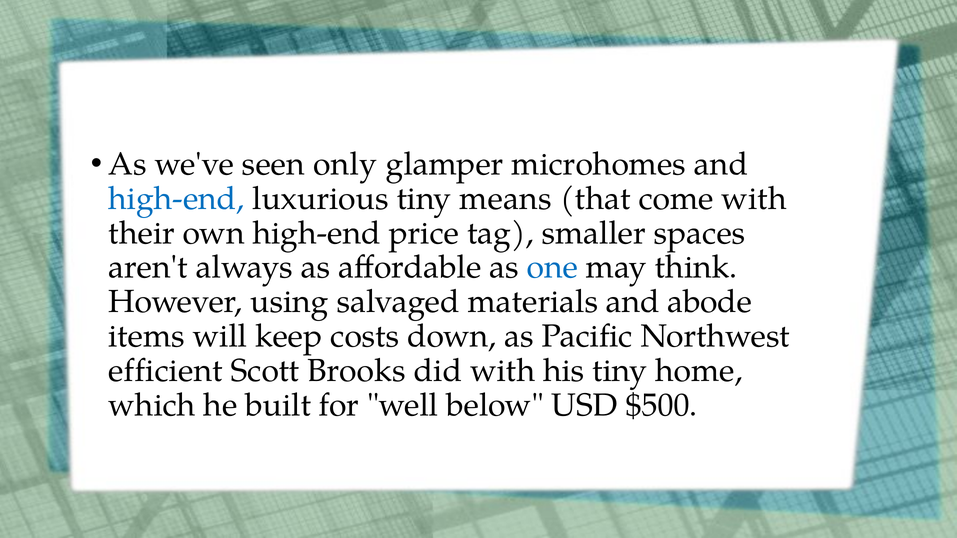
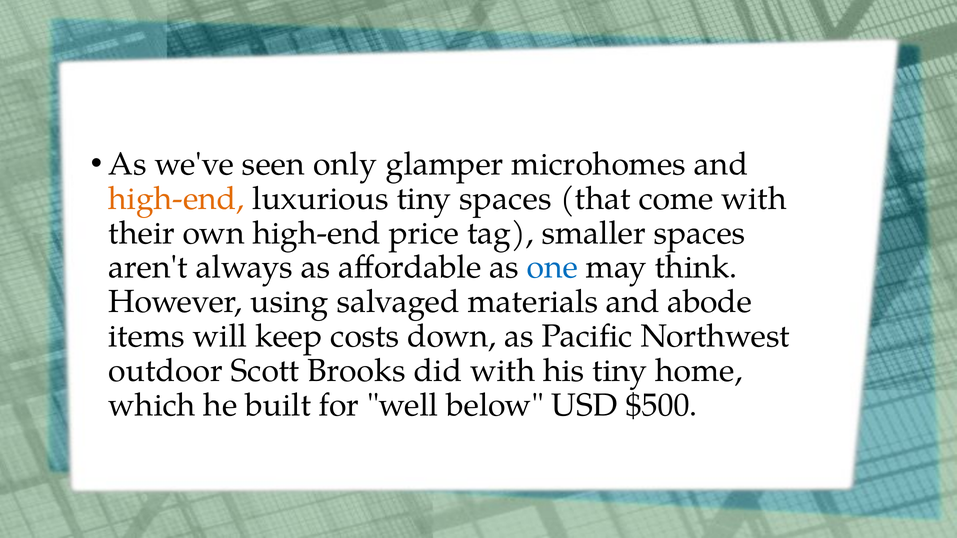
high-end colour: blue -> orange (176, 199)
tiny means: means -> spaces (506, 199)
efficient: efficient -> outdoor (166, 371)
